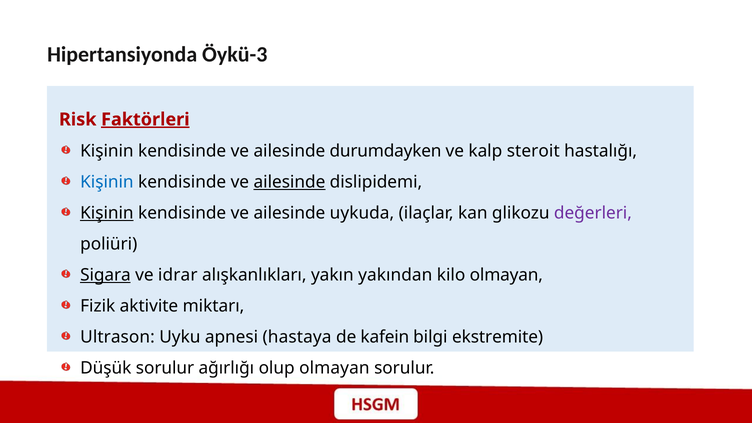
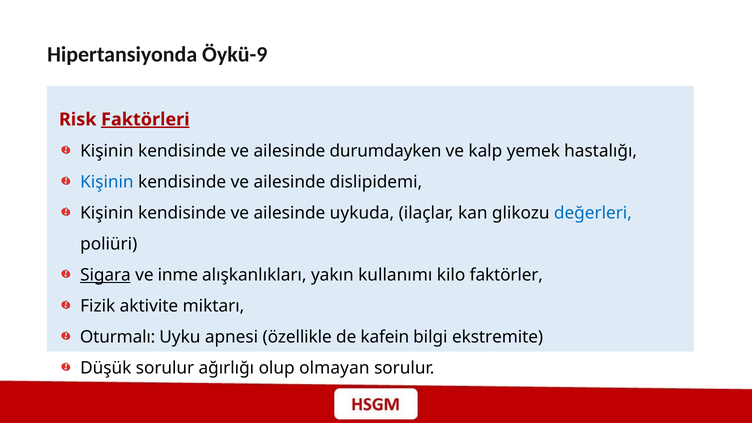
Öykü-3: Öykü-3 -> Öykü-9 (235, 55)
steroit: steroit -> yemek (533, 151)
ailesinde underline: present -> none (289, 182)
Kişinin underline: present -> none (107, 213)
değerleri colour: purple -> blue (593, 213)
idrar: idrar -> inme (178, 275)
yakından: yakından -> kullanımı (395, 275)
kilo olmayan: olmayan -> faktörler (506, 275)
Ultrason: Ultrason -> Oturmalı (118, 337)
hastaya: hastaya -> özellikle (297, 337)
